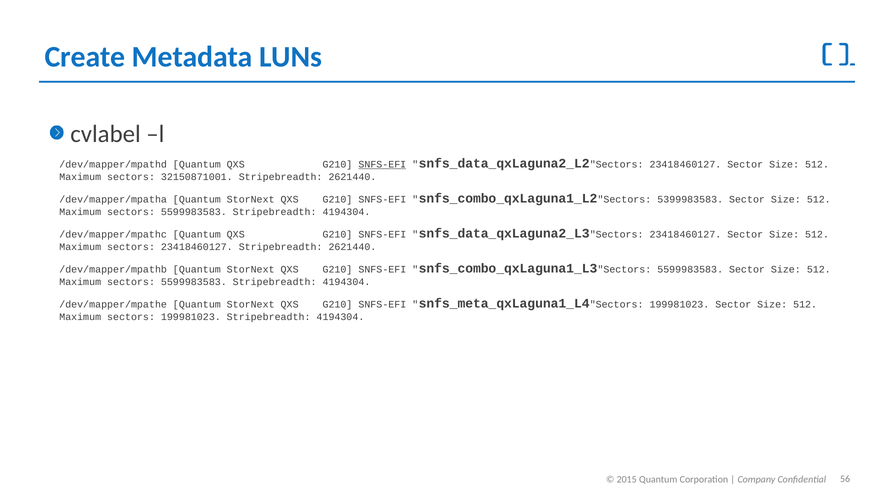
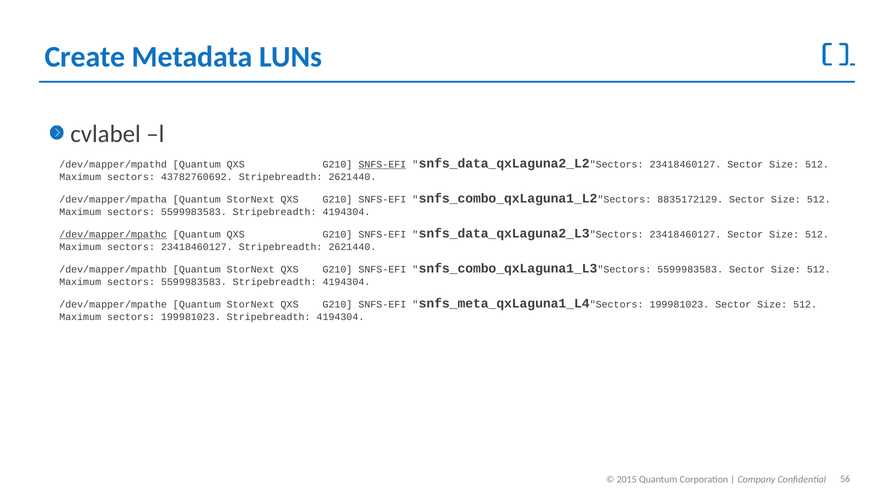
32150871001: 32150871001 -> 43782760692 (197, 177)
5399983583: 5399983583 -> 8835172129 (690, 199)
/dev/mapper/mpathc underline: none -> present (113, 234)
